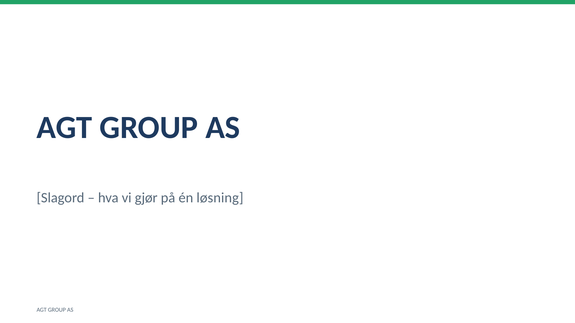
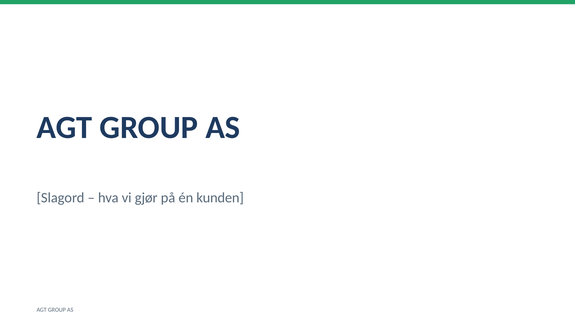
løsning: løsning -> kunden (220, 198)
